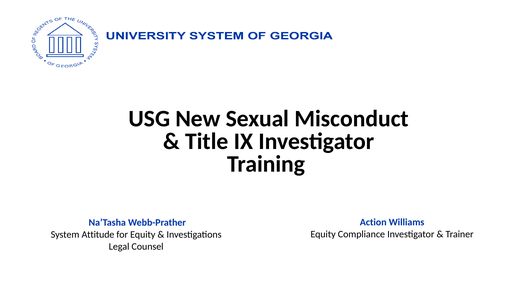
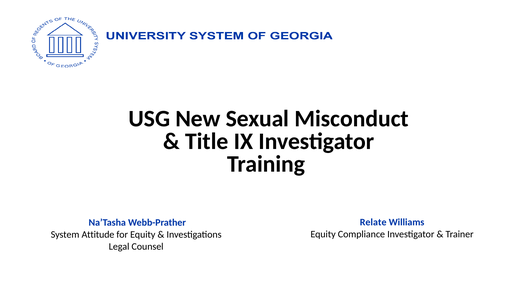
Action: Action -> Relate (373, 222)
